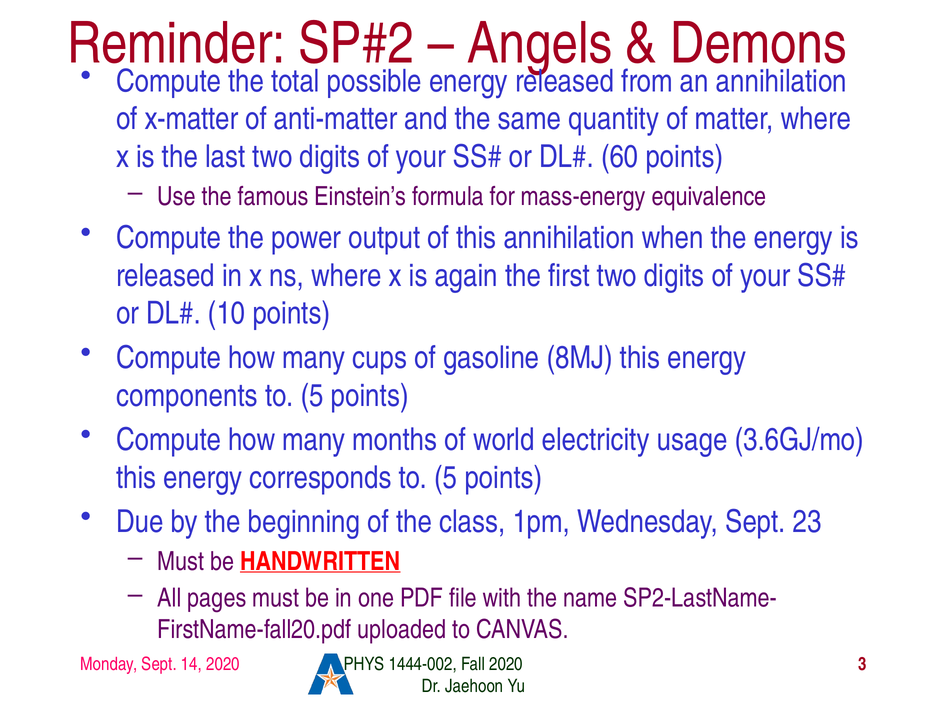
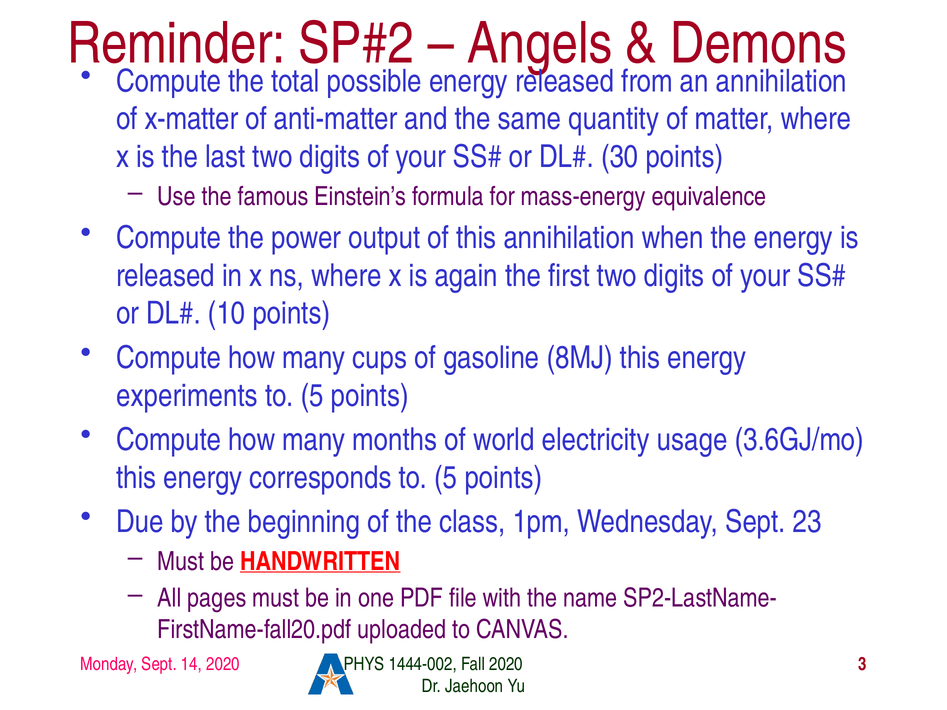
60: 60 -> 30 (620, 157)
components: components -> experiments (187, 396)
